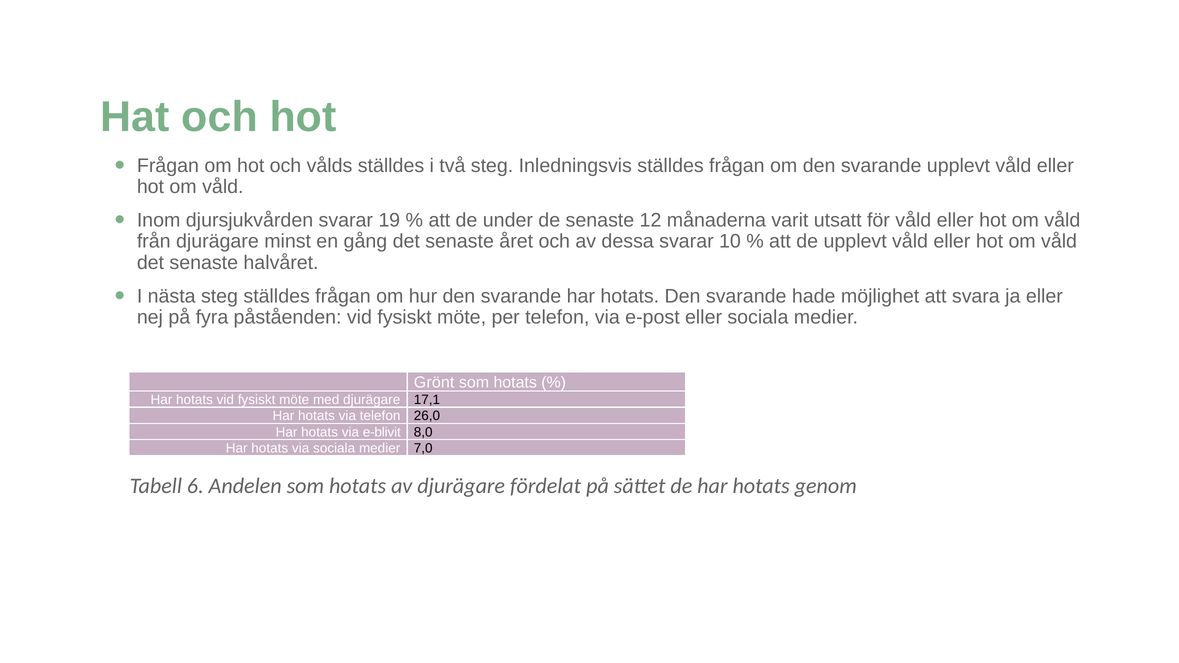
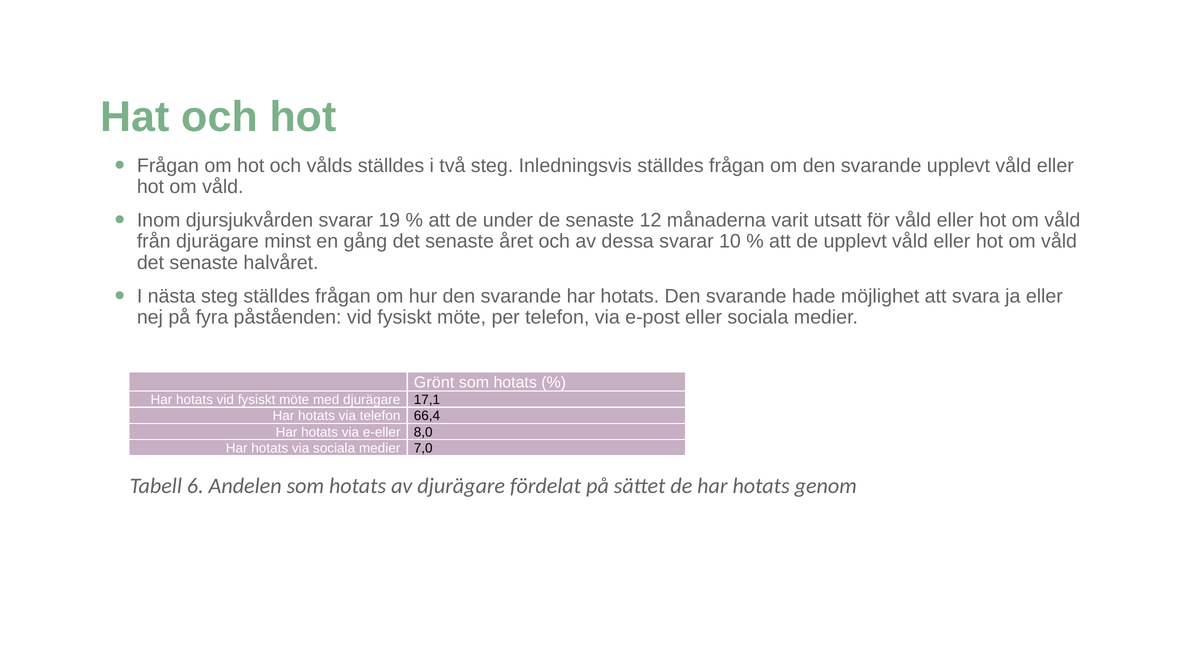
26,0: 26,0 -> 66,4 (427, 416)
e-blivit: e-blivit -> e-eller (382, 432)
